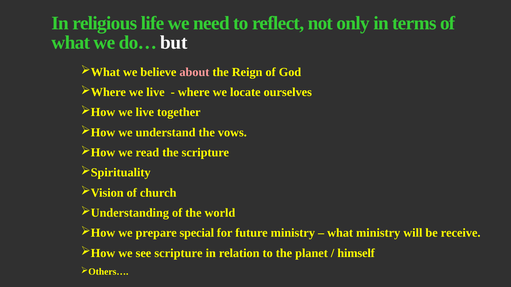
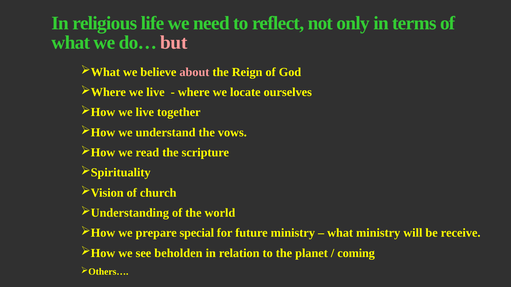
but colour: white -> pink (174, 43)
see scripture: scripture -> beholden (178, 253)
himself: himself -> coming (356, 253)
